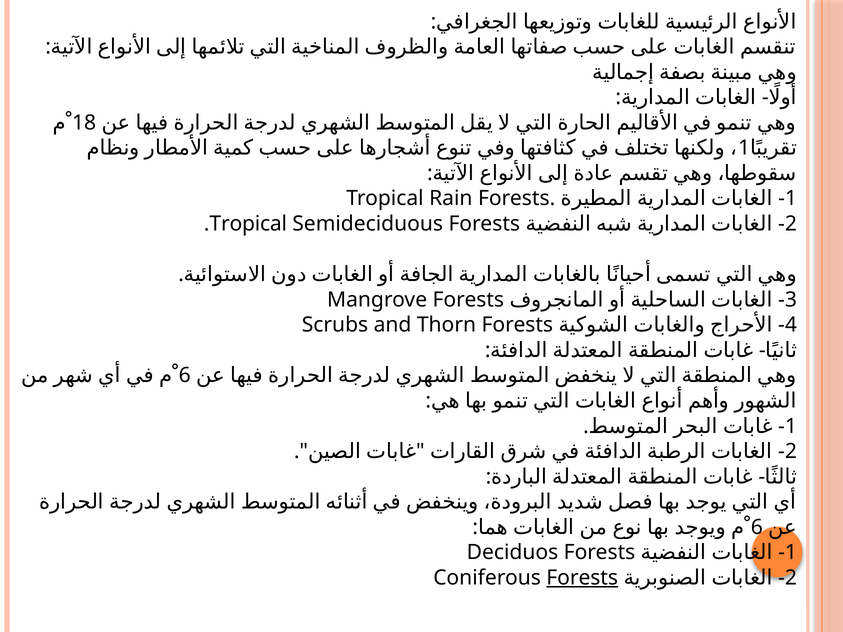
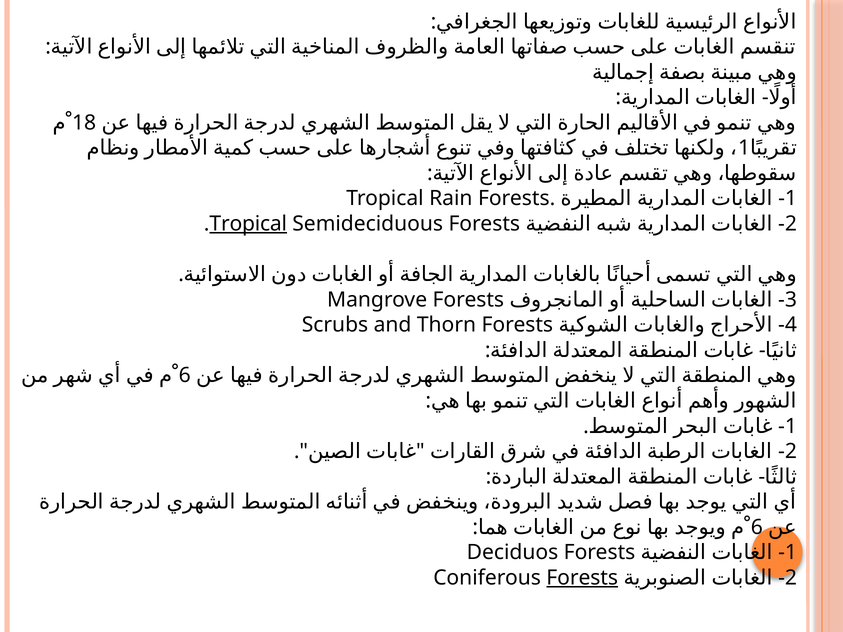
Tropical underline: none -> present (248, 224)
